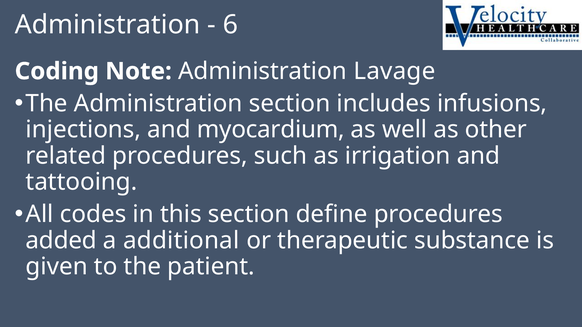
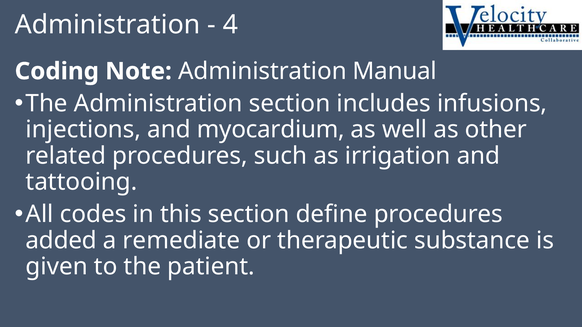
6: 6 -> 4 (230, 25)
Lavage: Lavage -> Manual (395, 71)
additional: additional -> remediate (181, 241)
